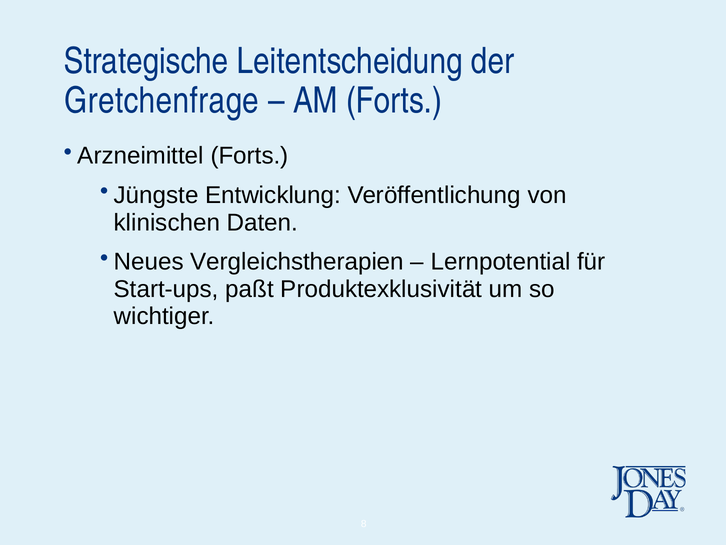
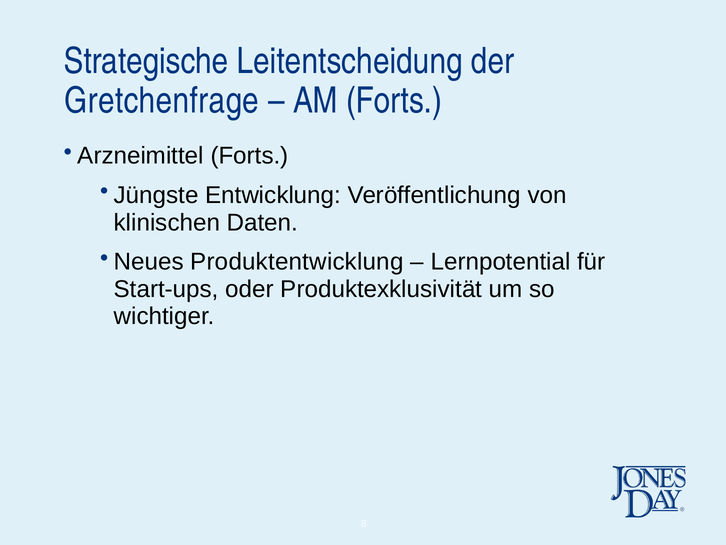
Vergleichstherapien: Vergleichstherapien -> Produktentwicklung (297, 262)
paßt: paßt -> oder (250, 289)
